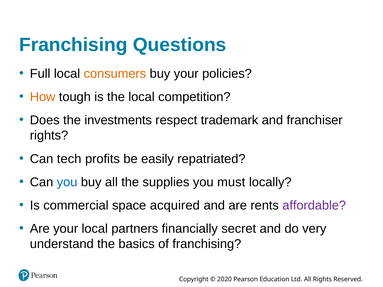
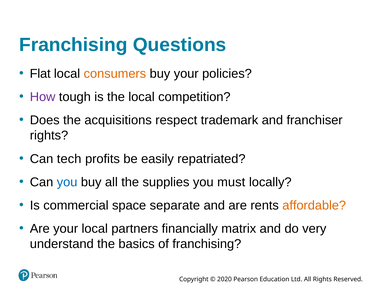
Full: Full -> Flat (40, 74)
How colour: orange -> purple (43, 97)
investments: investments -> acquisitions (118, 120)
acquired: acquired -> separate (175, 206)
affordable colour: purple -> orange (314, 206)
secret: secret -> matrix (239, 229)
